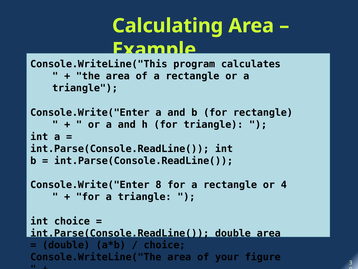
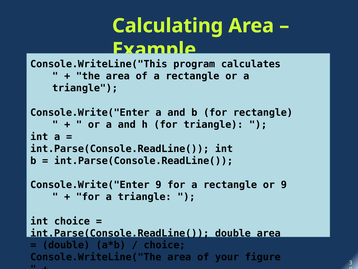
Console.Write("Enter 8: 8 -> 9 (158, 185)
or 4: 4 -> 9 (284, 185)
